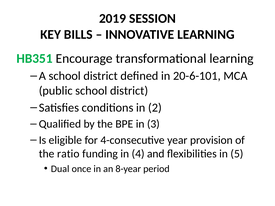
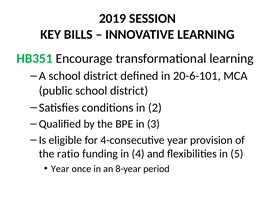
Dual: Dual -> Year (60, 169)
